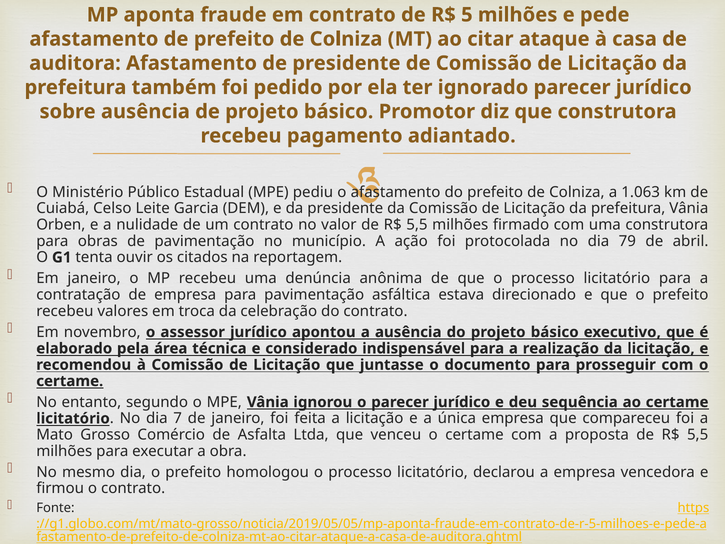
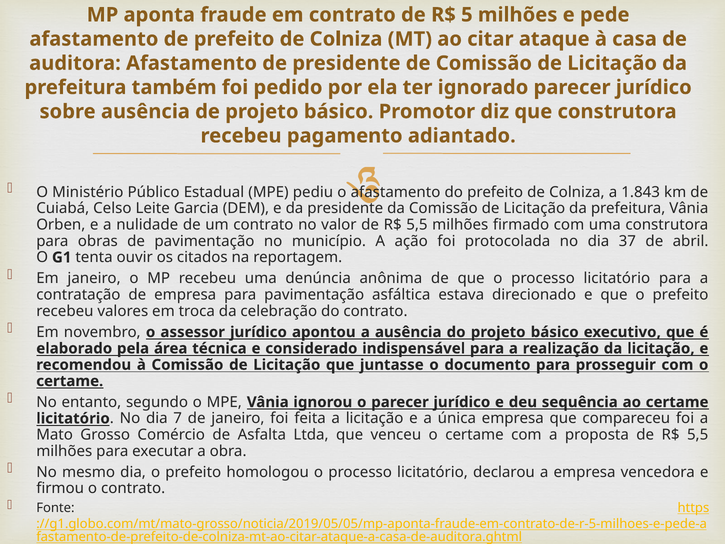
1.063: 1.063 -> 1.843 (641, 192)
79: 79 -> 37 (627, 241)
